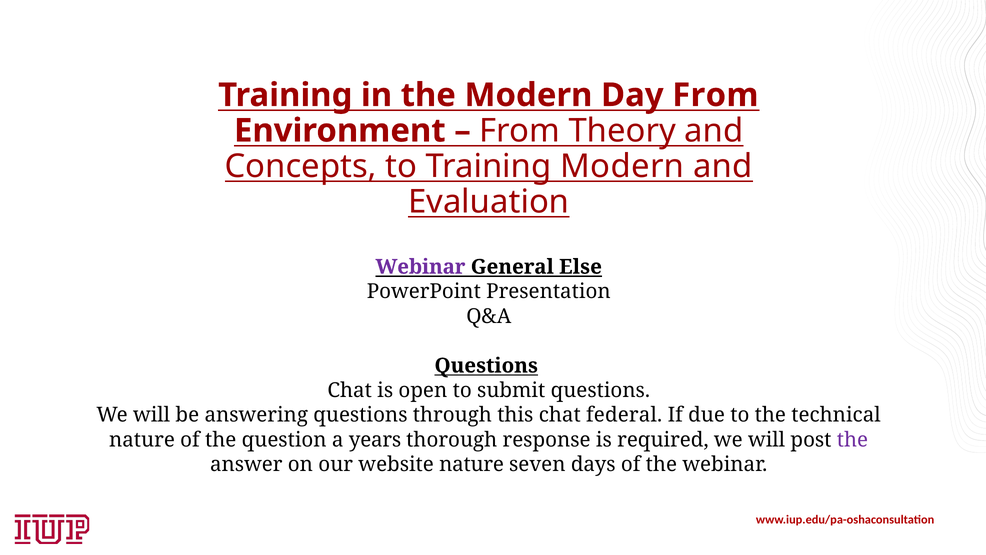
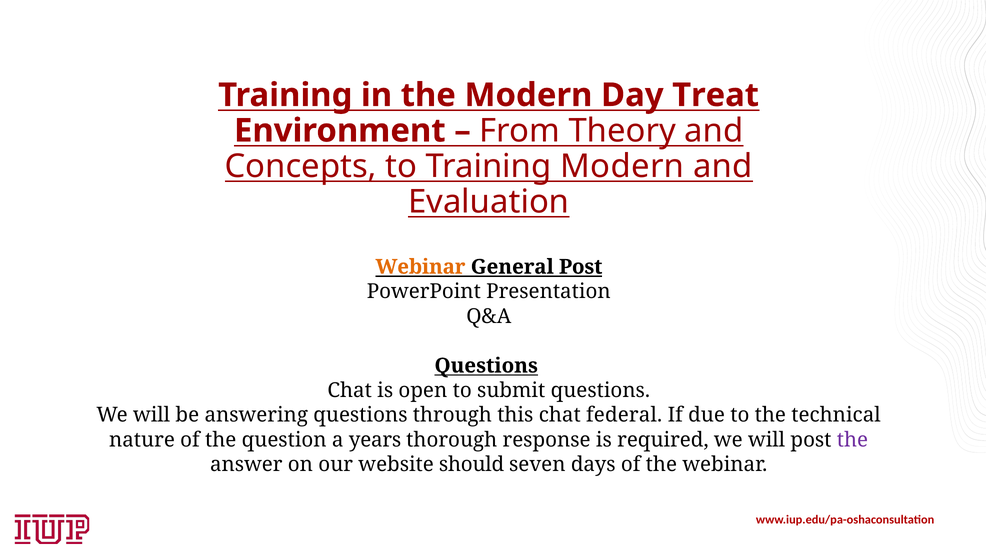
Day From: From -> Treat (716, 95)
Webinar colour: purple -> orange (421, 267)
General Else: Else -> Post (581, 267)
website nature: nature -> should (472, 464)
